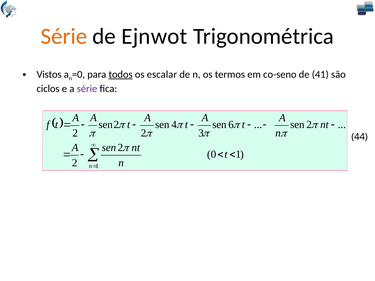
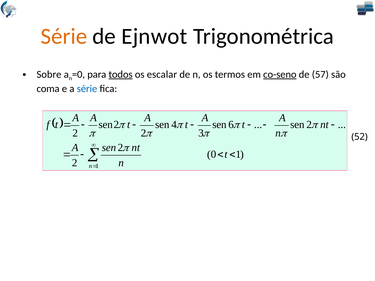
Vistos: Vistos -> Sobre (49, 74)
co-seno underline: none -> present (280, 74)
41: 41 -> 57 (320, 74)
ciclos: ciclos -> coma (48, 89)
série colour: purple -> blue (87, 89)
44: 44 -> 52 (360, 137)
